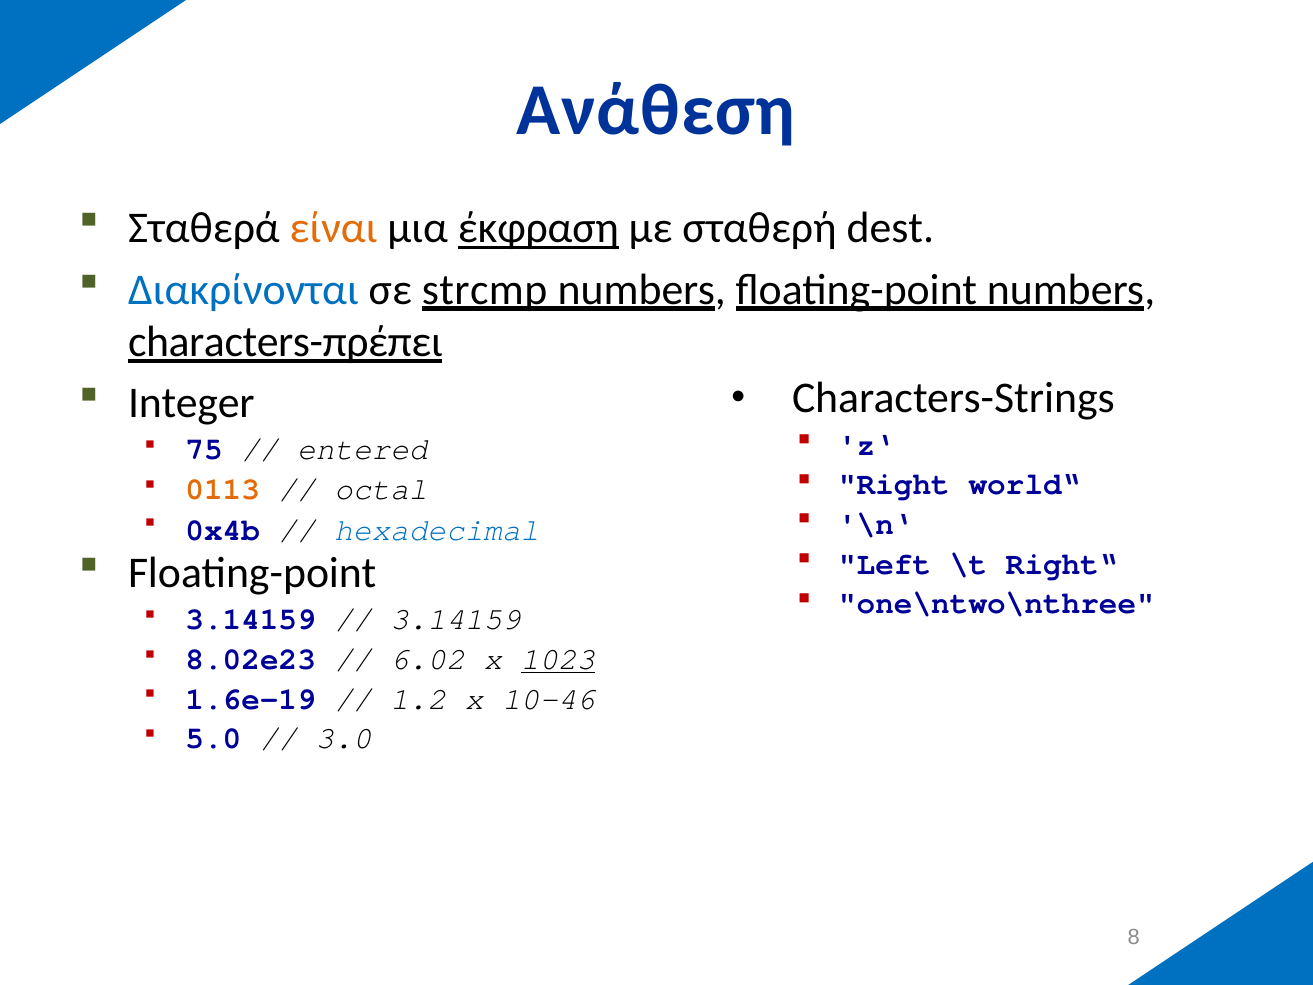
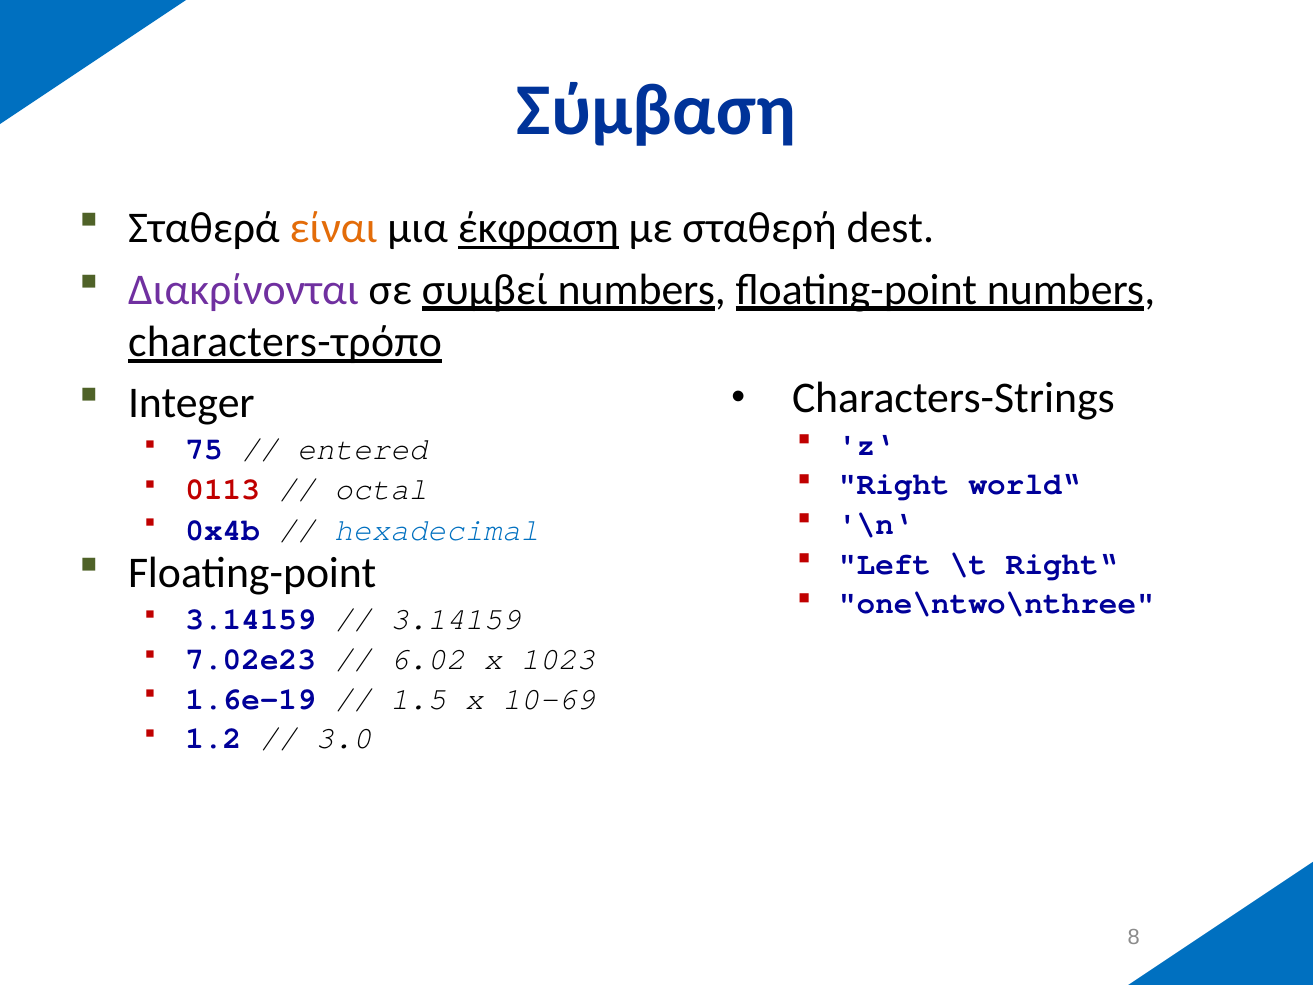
Ανάθεση: Ανάθεση -> Σύμβαση (656, 111)
Διακρίνονται colour: blue -> purple (243, 290)
strcmp: strcmp -> συμβεί (485, 290)
characters-πρέπει: characters-πρέπει -> characters-τρόπο (285, 342)
0113 colour: orange -> red (223, 489)
8.02e23: 8.02e23 -> 7.02e23 (251, 659)
1023 underline: present -> none (558, 659)
1.2: 1.2 -> 1.5 (418, 699)
10-46: 10-46 -> 10-69 (549, 699)
5.0: 5.0 -> 1.2 (213, 738)
